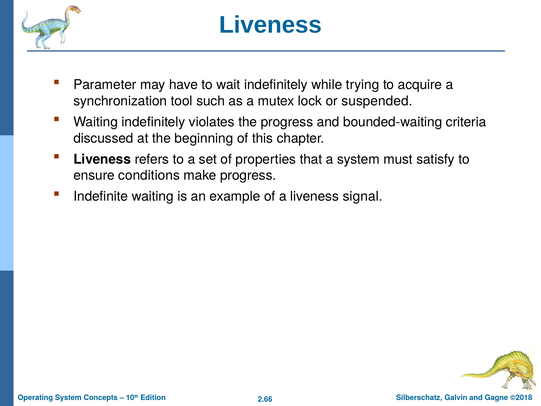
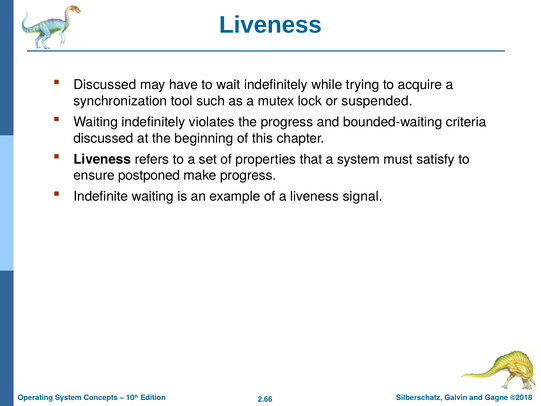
Parameter: Parameter -> Discussed (105, 85)
conditions: conditions -> postponed (149, 175)
